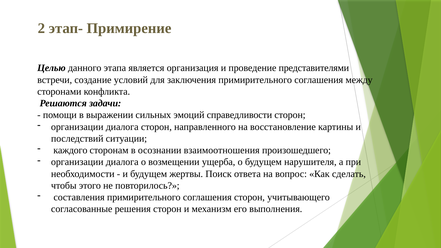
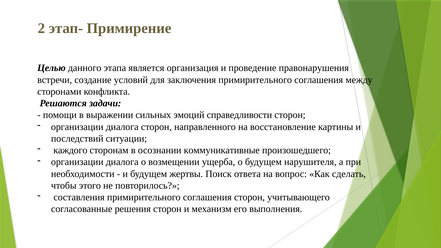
представителями: представителями -> правонарушения (314, 68)
взаимоотношения: взаимоотношения -> коммуникативные (222, 150)
